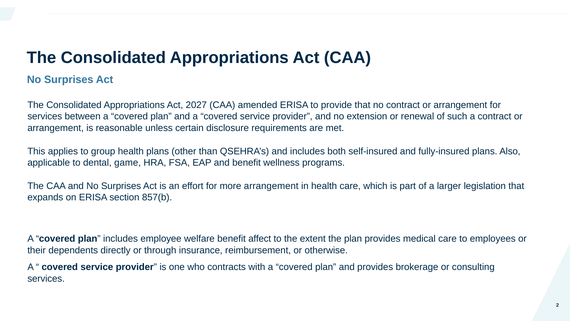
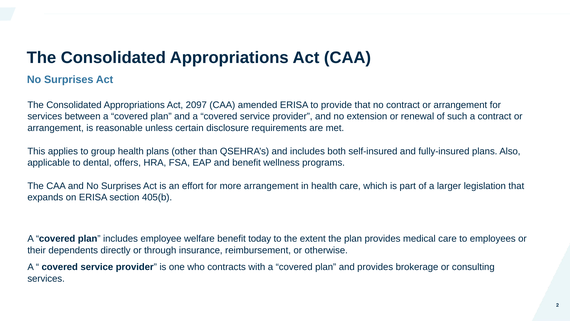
2027: 2027 -> 2097 (196, 105)
game: game -> offers (128, 163)
857(b: 857(b -> 405(b (157, 197)
affect: affect -> today (260, 239)
